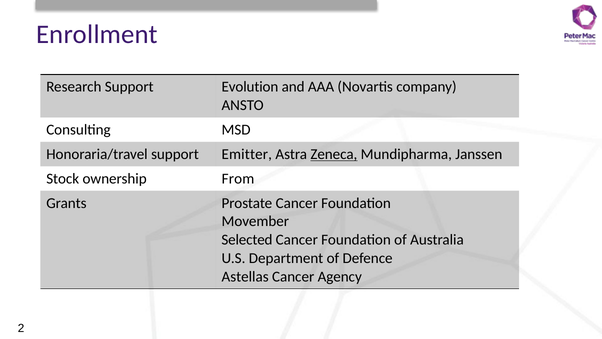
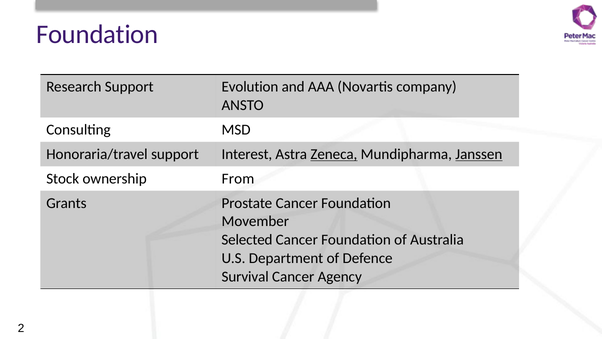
Enrollment: Enrollment -> Foundation (97, 35)
Emitter: Emitter -> Interest (247, 154)
Janssen underline: none -> present (479, 154)
Astellas: Astellas -> Survival (245, 276)
